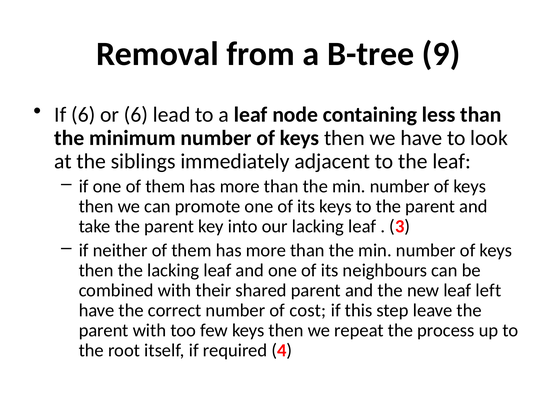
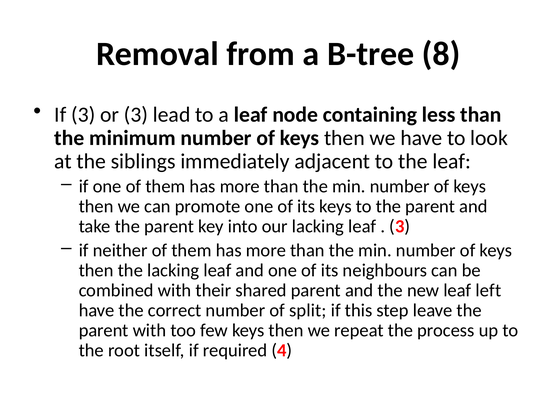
9: 9 -> 8 (441, 54)
If 6: 6 -> 3 (83, 115)
or 6: 6 -> 3 (136, 115)
cost: cost -> split (308, 311)
